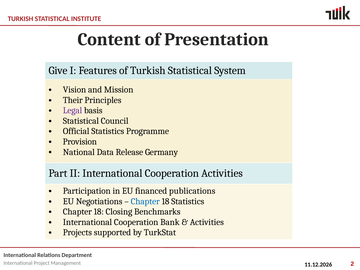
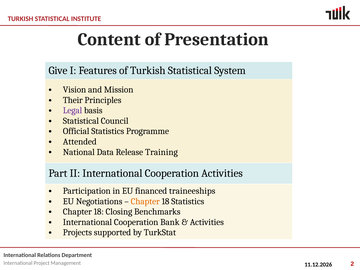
Provision: Provision -> Attended (80, 142)
Germany: Germany -> Training (161, 152)
publications: publications -> traineeships (192, 191)
Chapter colour: blue -> orange (145, 201)
